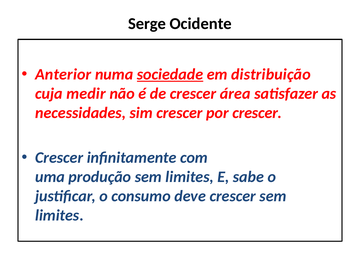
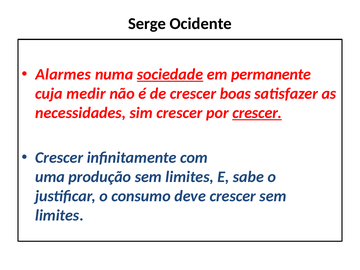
Anterior: Anterior -> Alarmes (63, 74)
distribuição: distribuição -> permanente (271, 74)
área: área -> boas (235, 94)
crescer underline: none -> present (257, 113)
